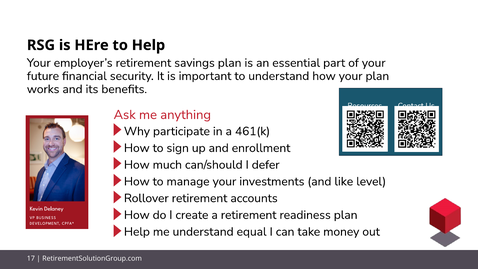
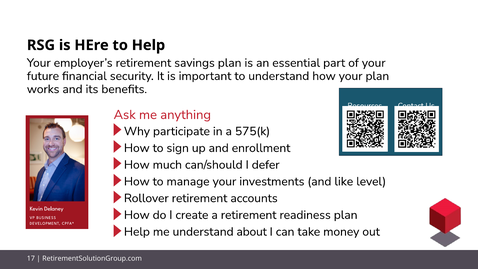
461(k: 461(k -> 575(k (253, 131)
equal: equal -> about (252, 232)
